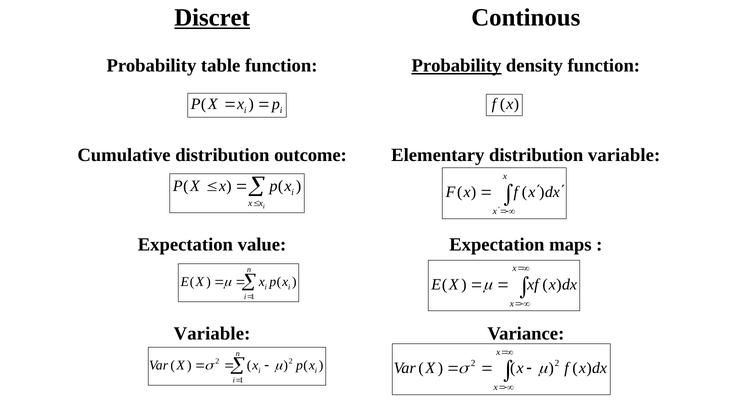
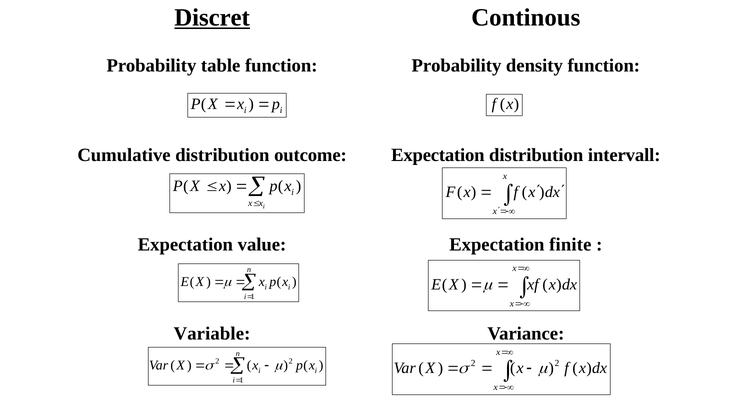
Probability underline: present -> none (456, 66)
Elementary: Elementary -> Expectation (438, 155)
distribution variable: variable -> intervall (624, 155)
maps: maps -> finite (570, 245)
